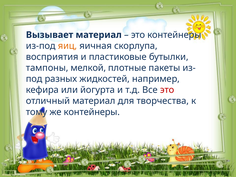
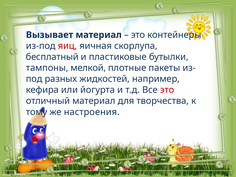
яиц colour: orange -> red (67, 46)
восприятия: восприятия -> бесплатный (52, 57)
же контейнеры: контейнеры -> настроения (92, 112)
